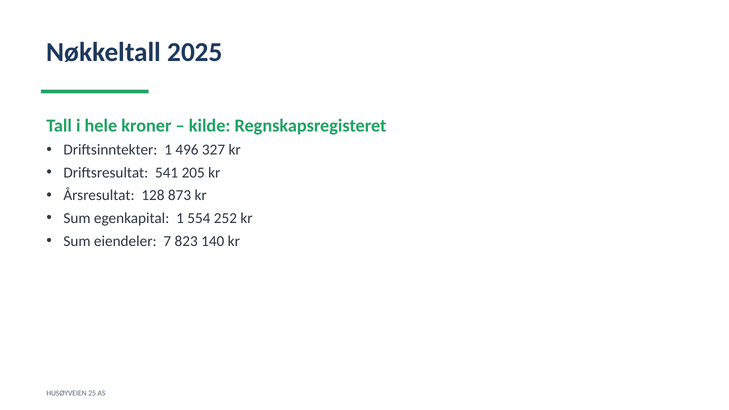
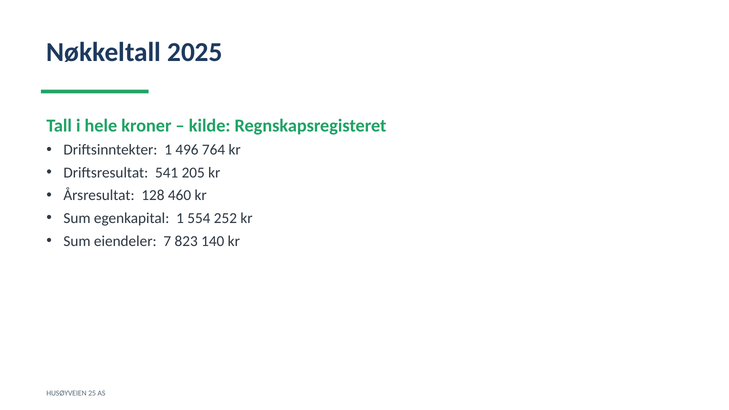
327: 327 -> 764 (214, 150)
873: 873 -> 460 (180, 195)
